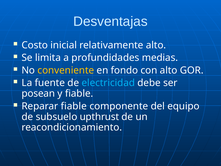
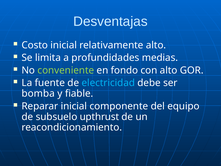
conveniente colour: yellow -> light green (66, 70)
posean: posean -> bomba (38, 93)
Reparar fiable: fiable -> inicial (74, 106)
